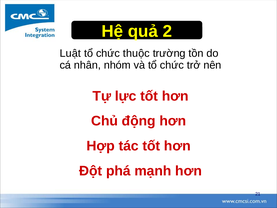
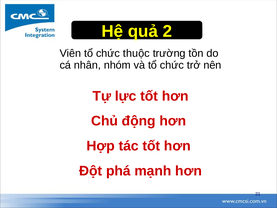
Luật: Luật -> Viên (70, 53)
